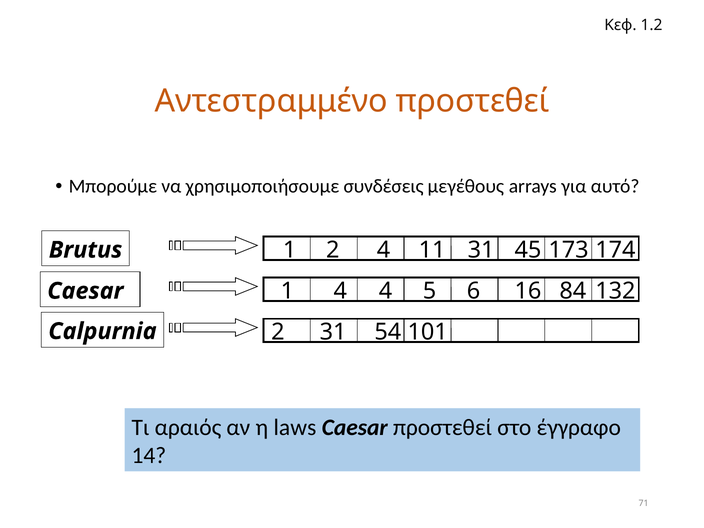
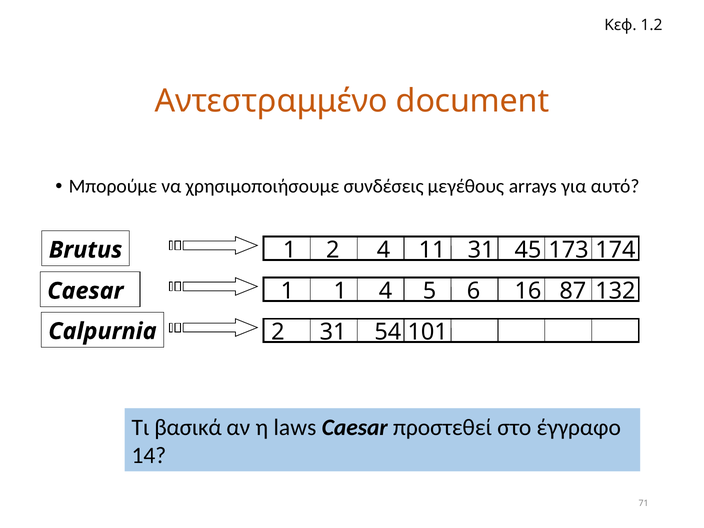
Αντεστραμμένο προστεθεί: προστεθεί -> document (473, 101)
1 4: 4 -> 1 (340, 291)
84: 84 -> 87 (573, 291)
αραιός: αραιός -> βασικά (188, 427)
